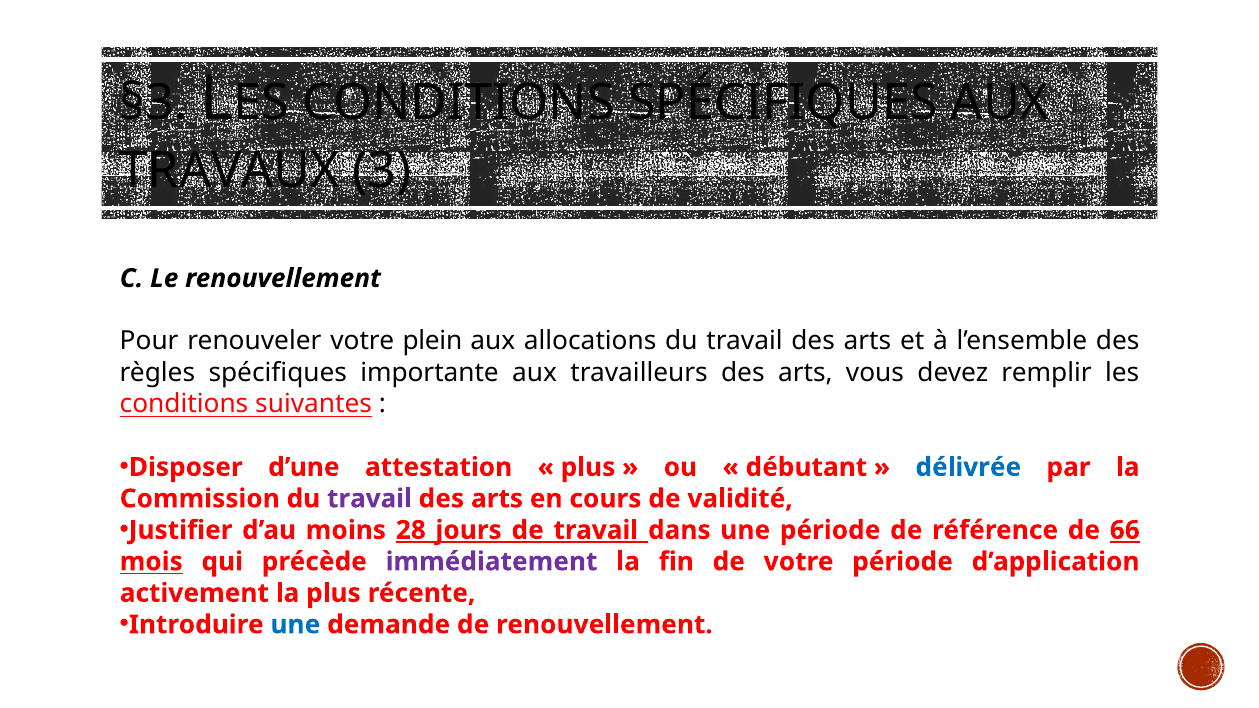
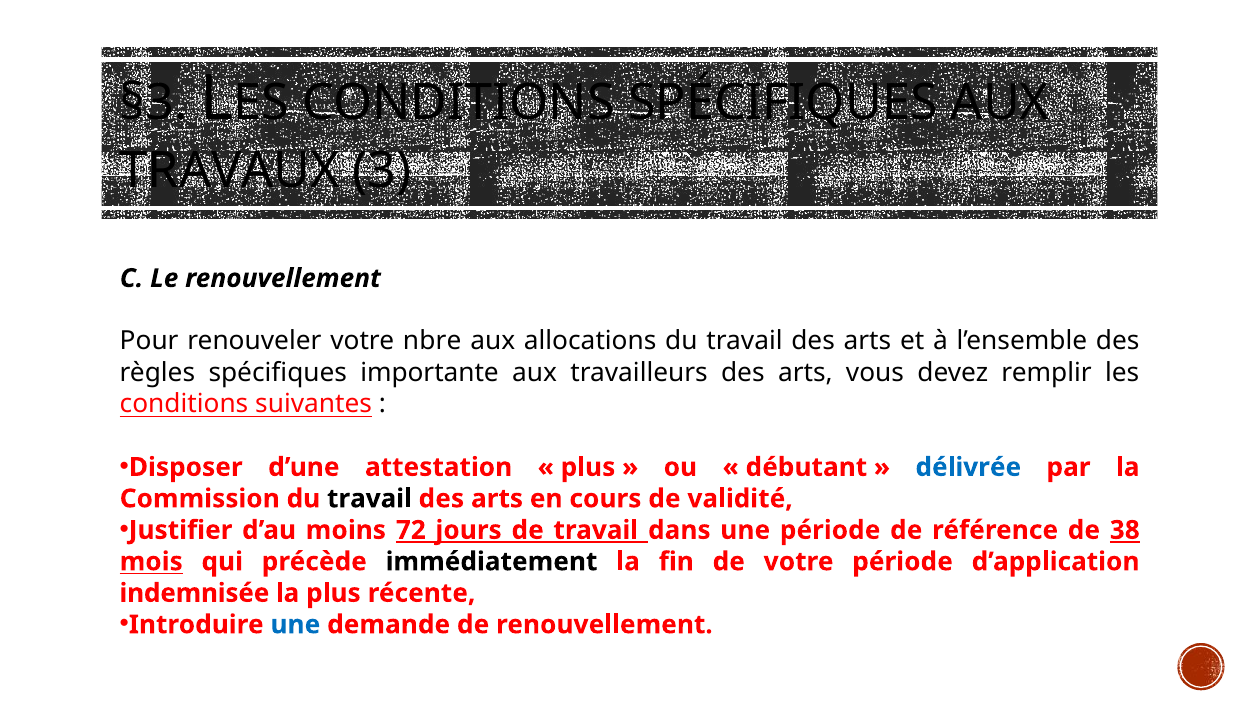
plein: plein -> nbre (432, 341)
travail colour: purple -> black (369, 499)
28: 28 -> 72 (411, 530)
66: 66 -> 38 (1125, 530)
immédiatement colour: purple -> black (492, 562)
activement: activement -> indemnisée (194, 593)
